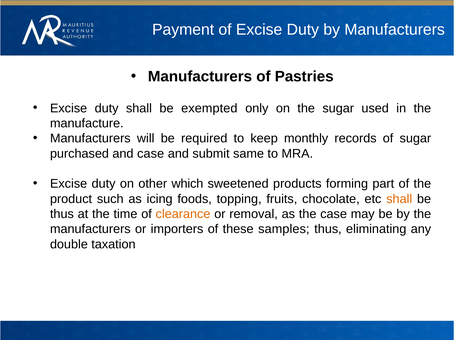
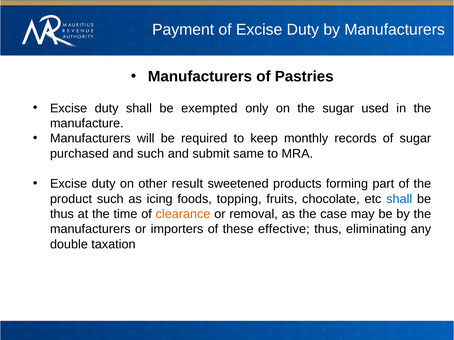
and case: case -> such (151, 154)
which: which -> result (187, 184)
shall colour: orange -> blue (399, 199)
samples: samples -> effective (284, 229)
